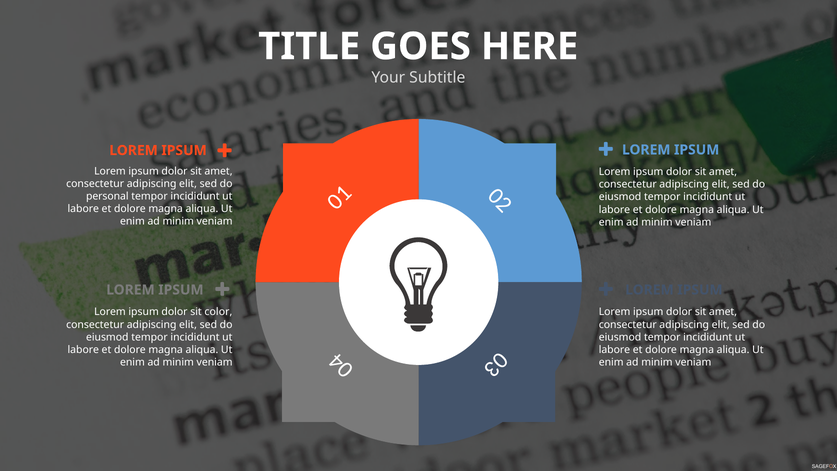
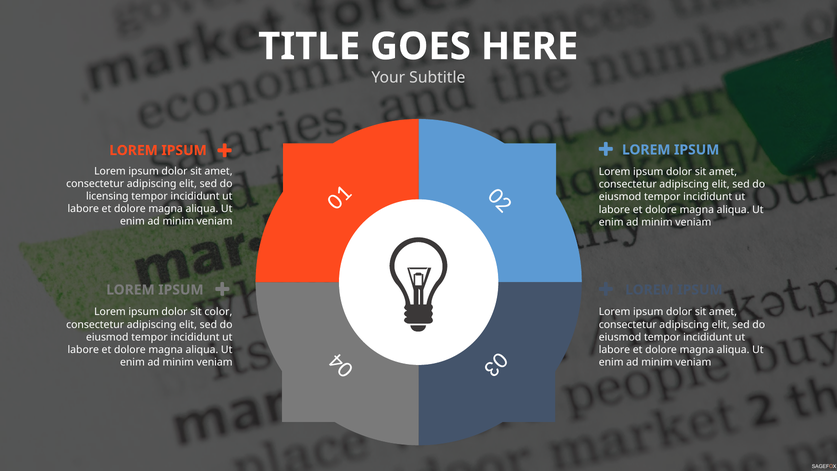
personal: personal -> licensing (107, 196)
